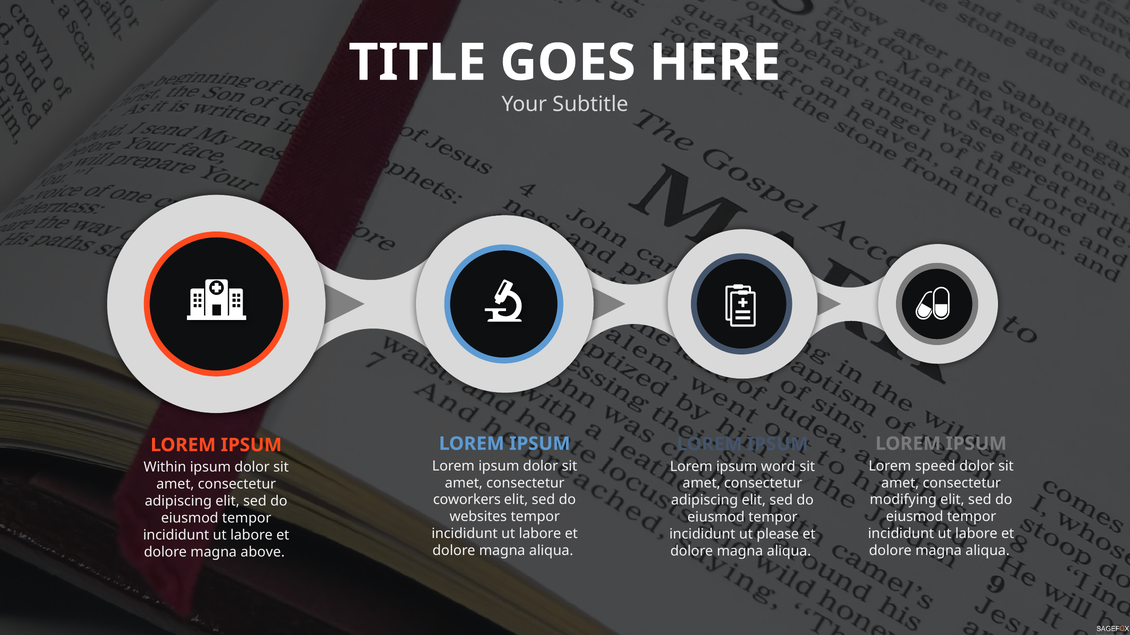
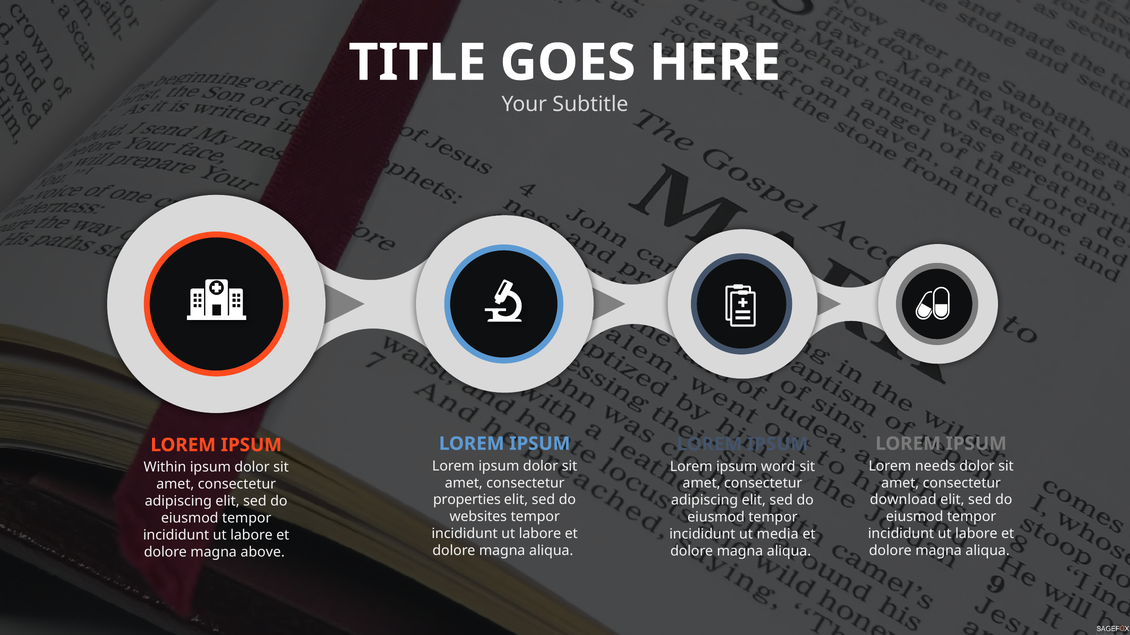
speed: speed -> needs (935, 466)
coworkers: coworkers -> properties (467, 500)
modifying: modifying -> download (903, 500)
please: please -> media (778, 535)
